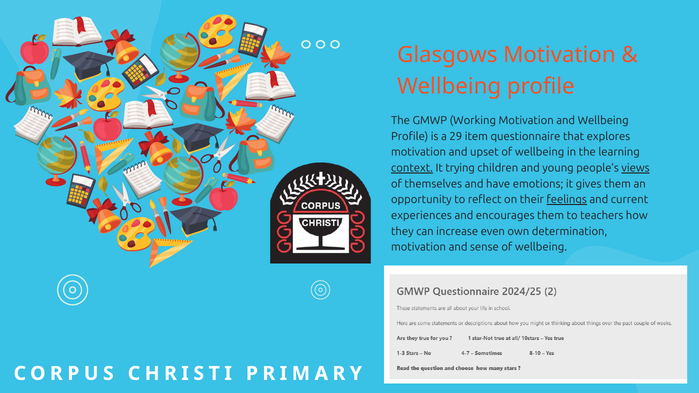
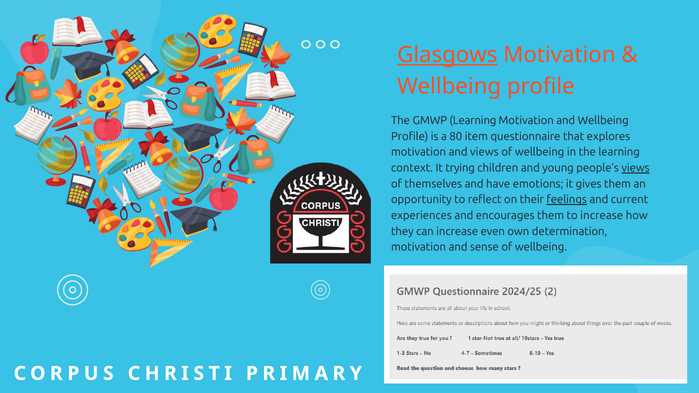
Glasgows underline: none -> present (447, 55)
GMWP Working: Working -> Learning (473, 121)
29: 29 -> 80 (456, 136)
and upset: upset -> views (484, 152)
context underline: present -> none (412, 168)
to teachers: teachers -> increase (602, 216)
